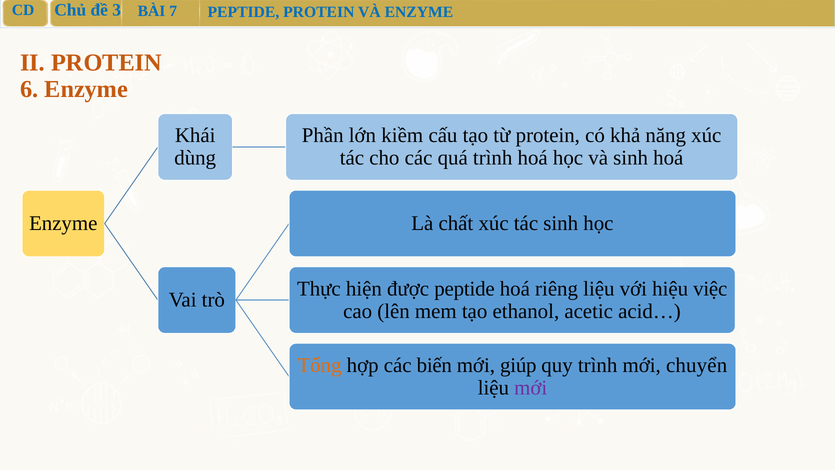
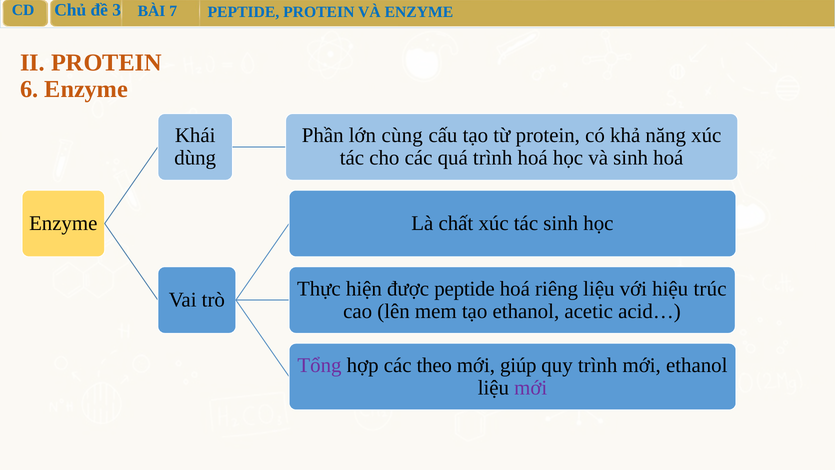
kiềm: kiềm -> cùng (402, 135)
việc: việc -> trúc (710, 288)
Tổng colour: orange -> purple (319, 365)
biến: biến -> theo (434, 365)
mới chuyển: chuyển -> ethanol (697, 365)
